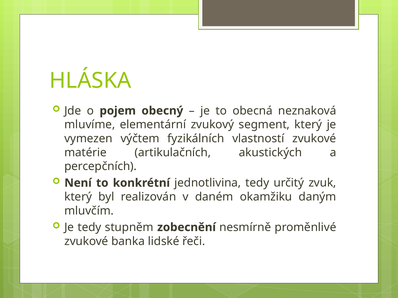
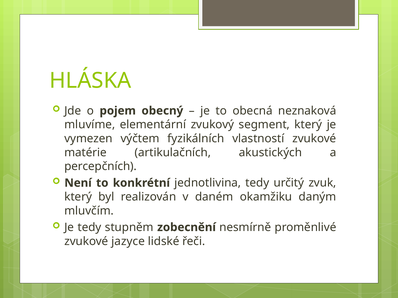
banka: banka -> jazyce (128, 242)
